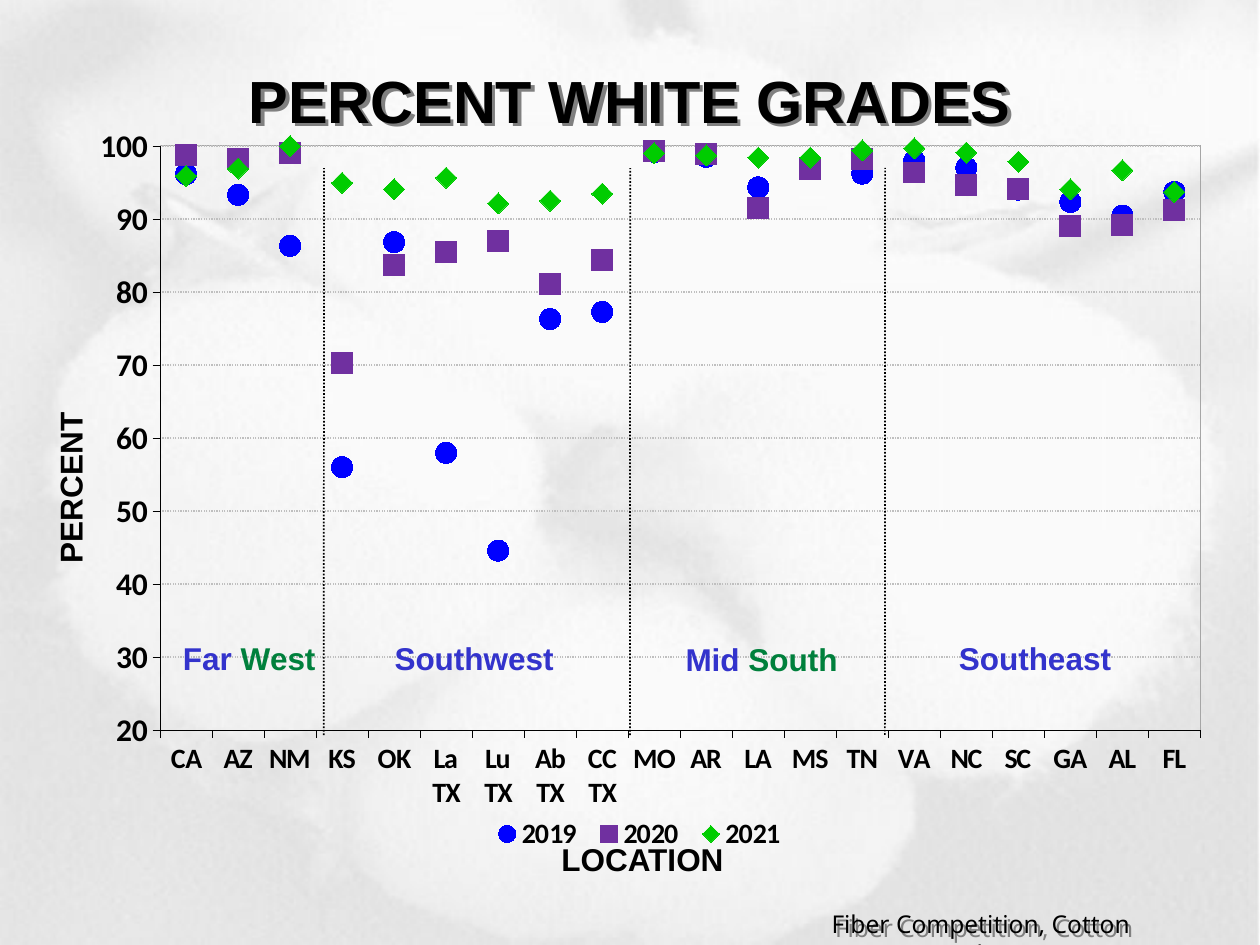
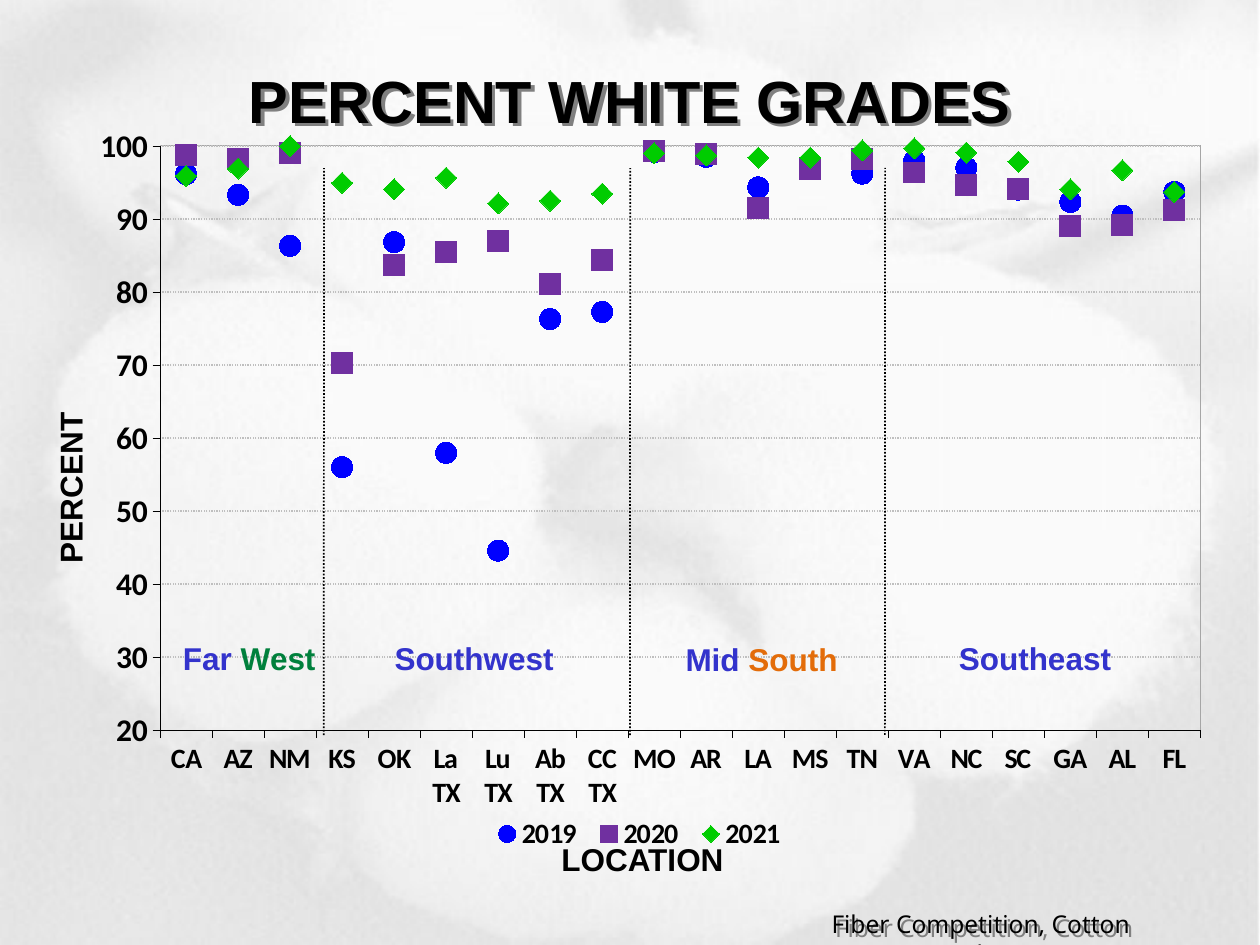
South colour: green -> orange (793, 661)
